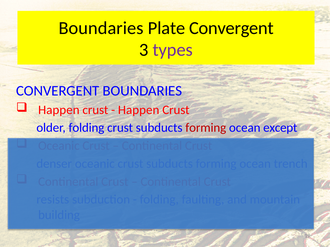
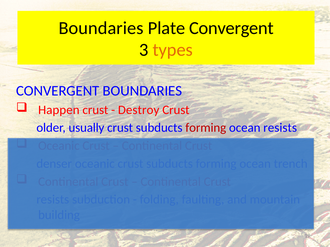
types colour: purple -> orange (173, 50)
Happen: Happen -> Destroy (139, 110)
older folding: folding -> usually (86, 128)
ocean except: except -> resists (280, 128)
